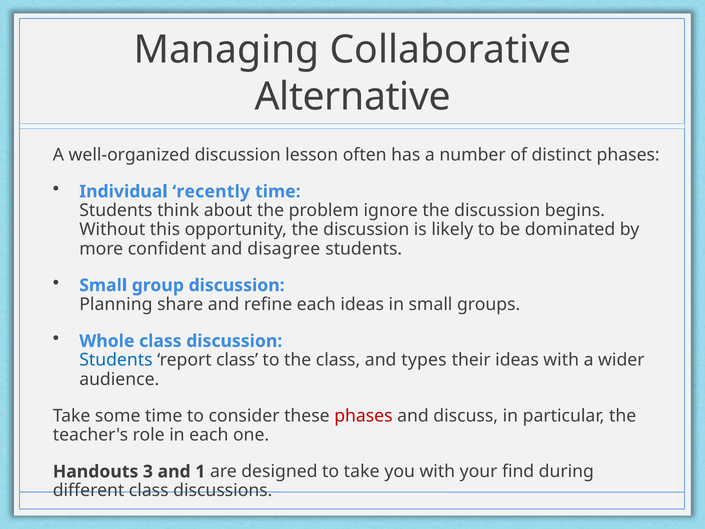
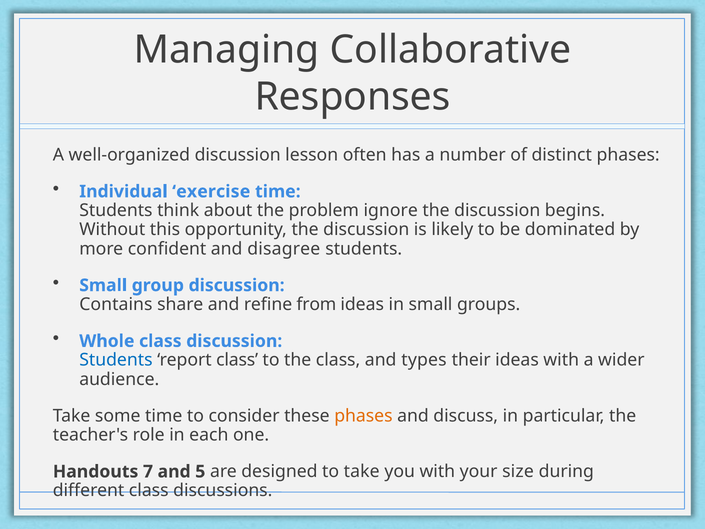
Alternative: Alternative -> Responses (353, 97)
recently: recently -> exercise (211, 191)
Planning: Planning -> Contains (116, 304)
refine each: each -> from (316, 304)
phases colour: red -> orange (363, 416)
3: 3 -> 7 (148, 471)
1: 1 -> 5 (200, 471)
find: find -> size (518, 471)
